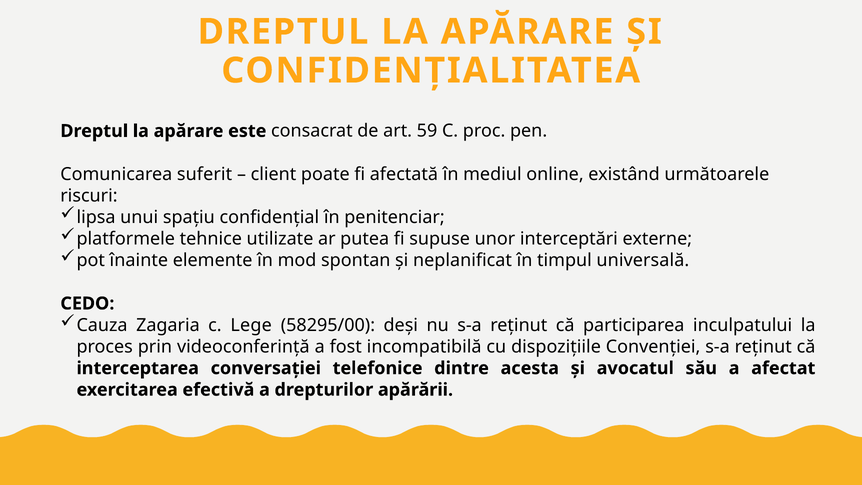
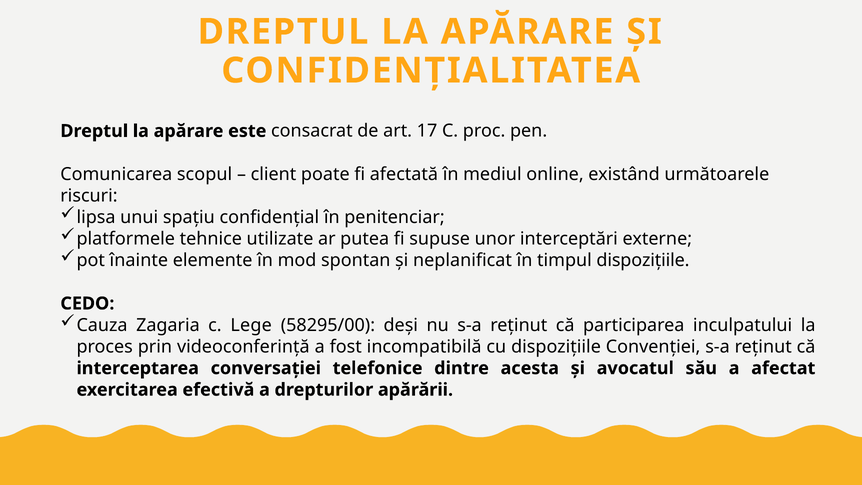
59: 59 -> 17 (427, 131)
suferit: suferit -> scopul (205, 174)
timpul universală: universală -> dispozițiile (643, 260)
